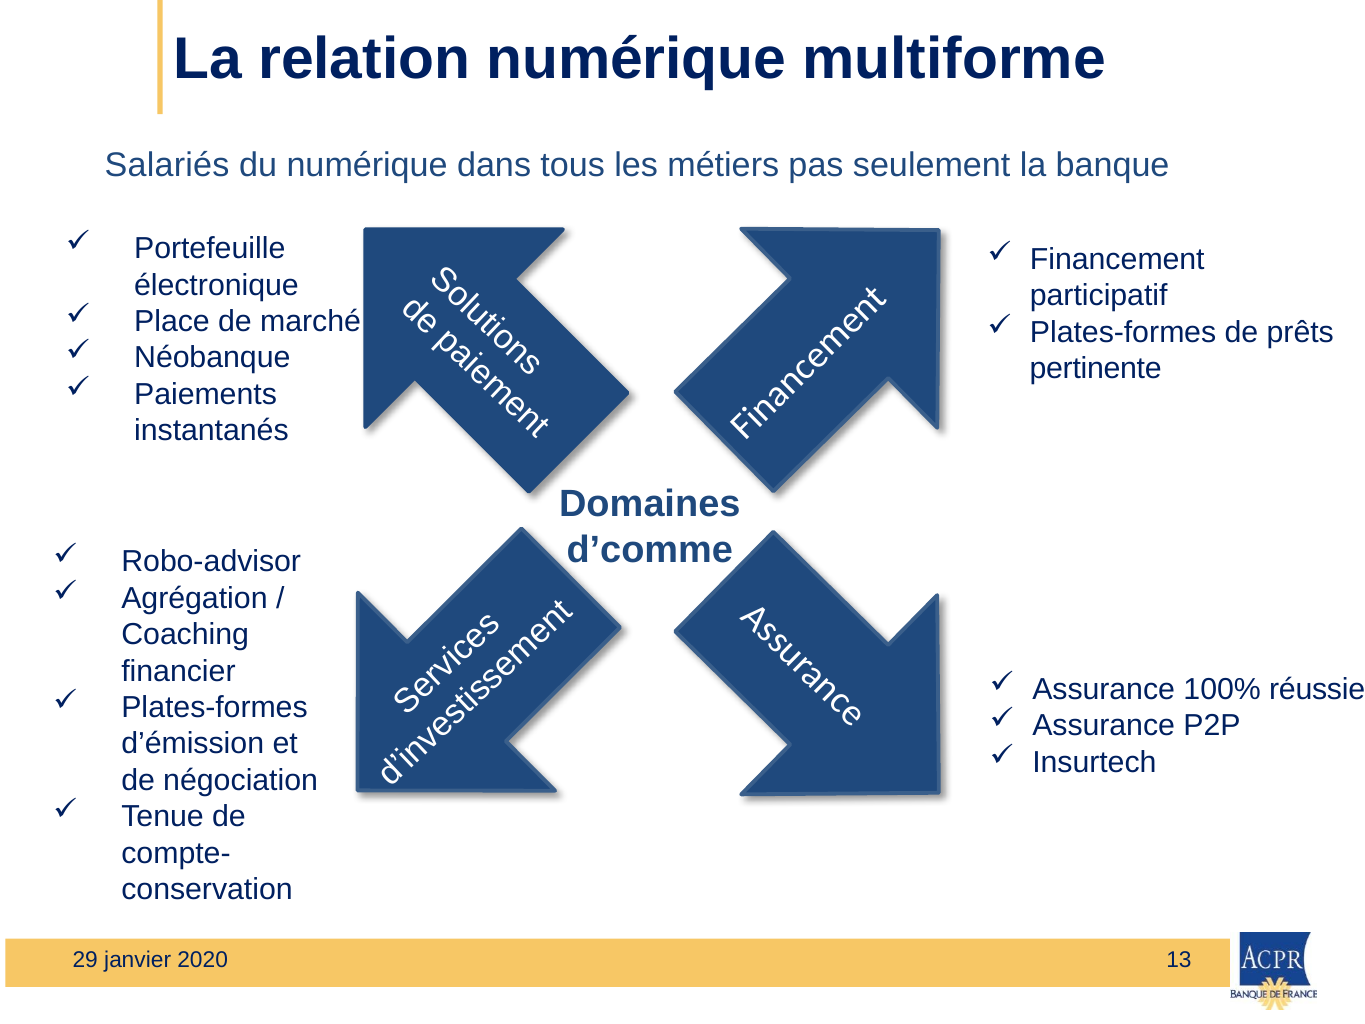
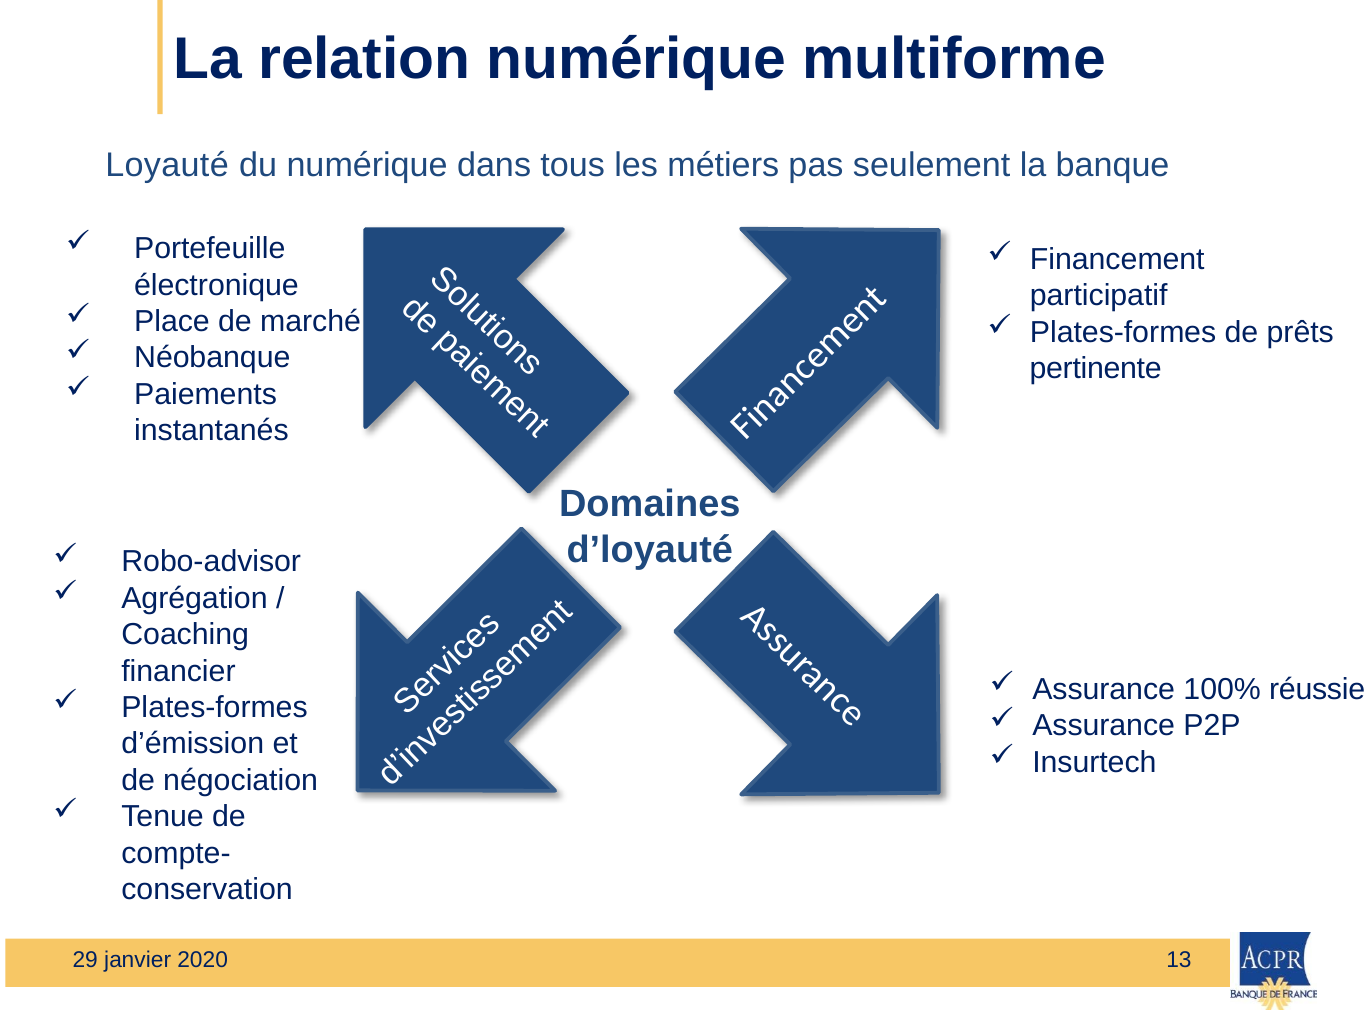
Salariés: Salariés -> Loyauté (167, 165)
d’comme: d’comme -> d’loyauté (650, 550)
